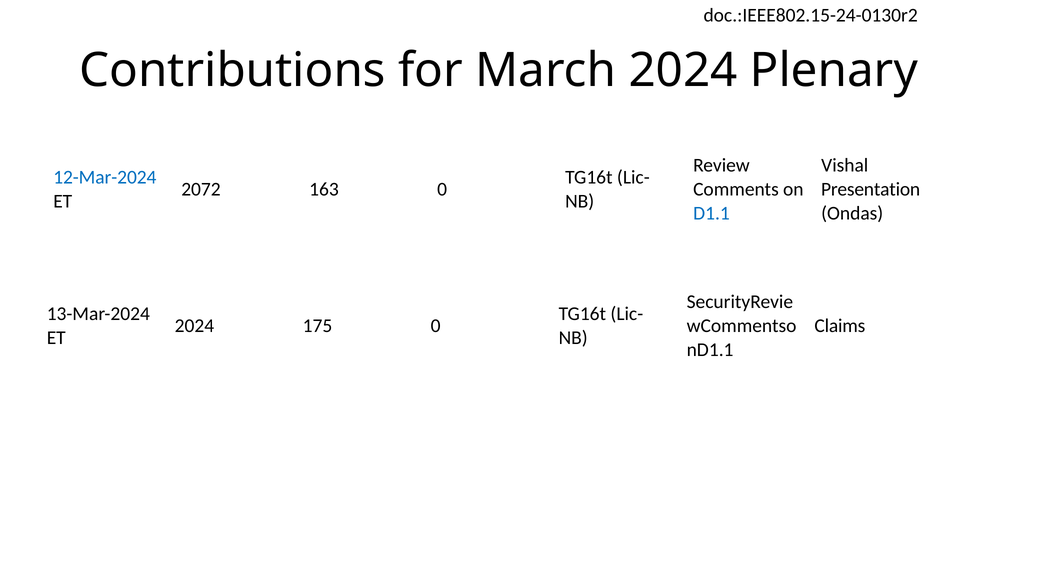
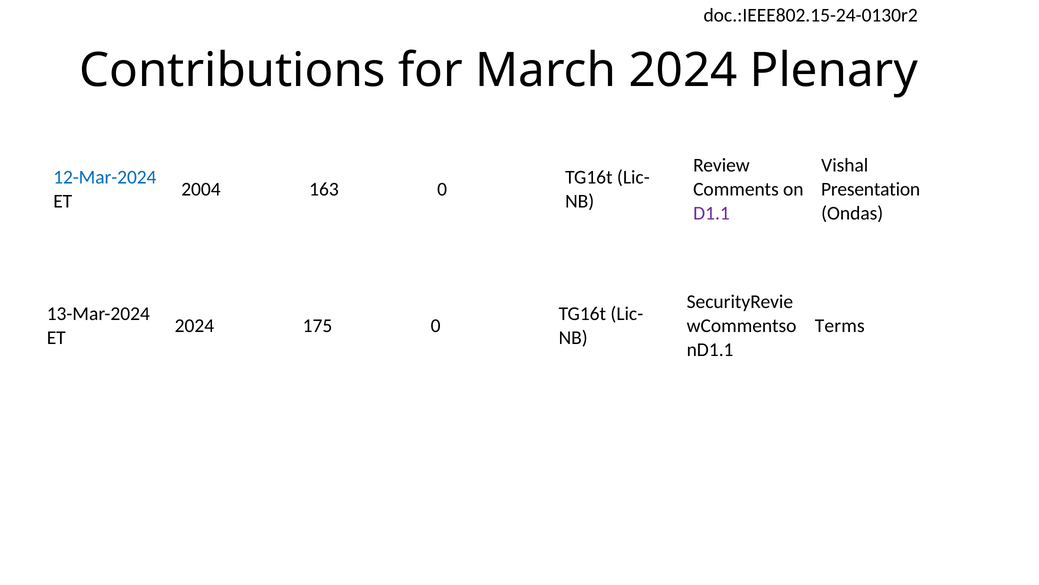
2072: 2072 -> 2004 (201, 189)
D1.1 colour: blue -> purple (712, 213)
Claims: Claims -> Terms (840, 326)
